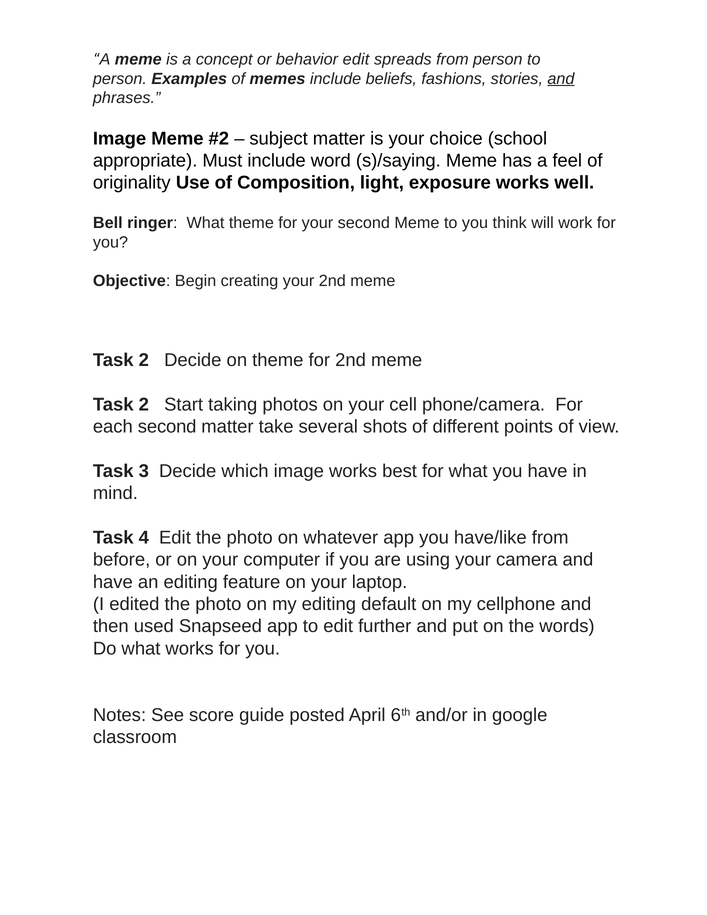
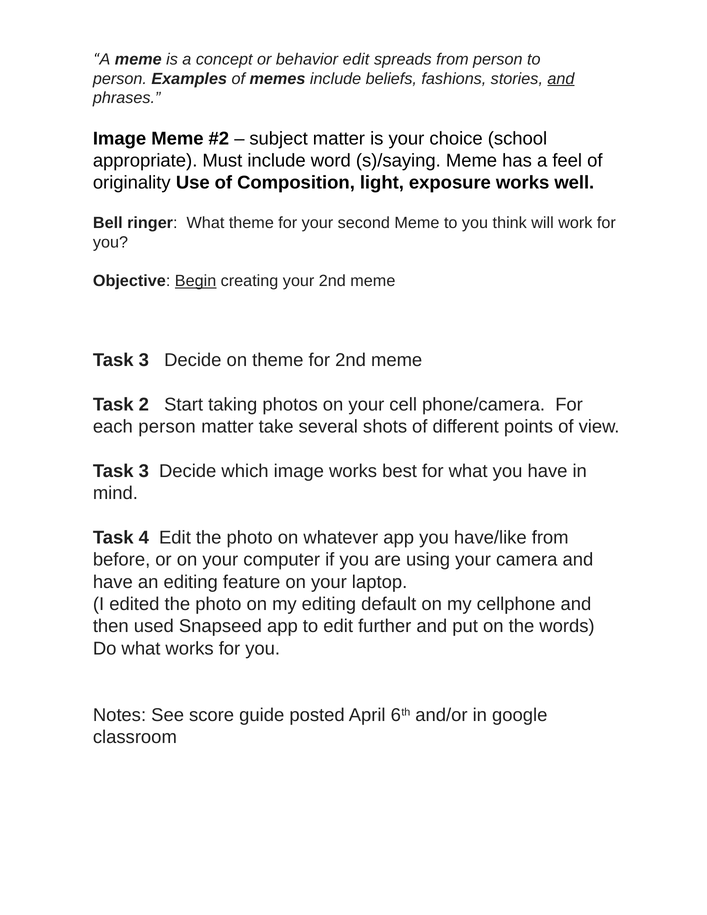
Begin underline: none -> present (196, 281)
2: 2 -> 3 (144, 360)
each second: second -> person (167, 427)
